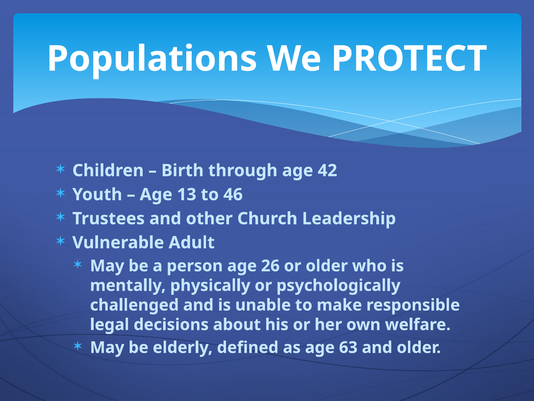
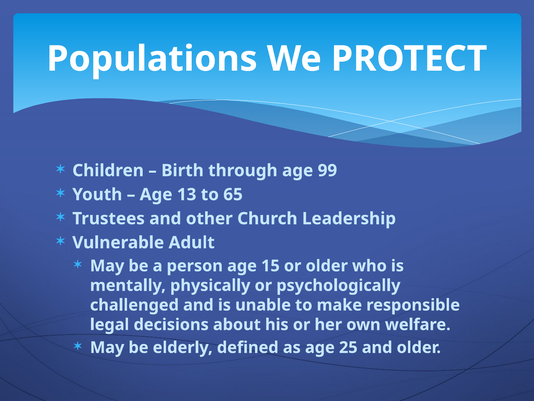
42: 42 -> 99 (327, 170)
46: 46 -> 65 (233, 194)
26: 26 -> 15 (270, 266)
63: 63 -> 25 (348, 347)
